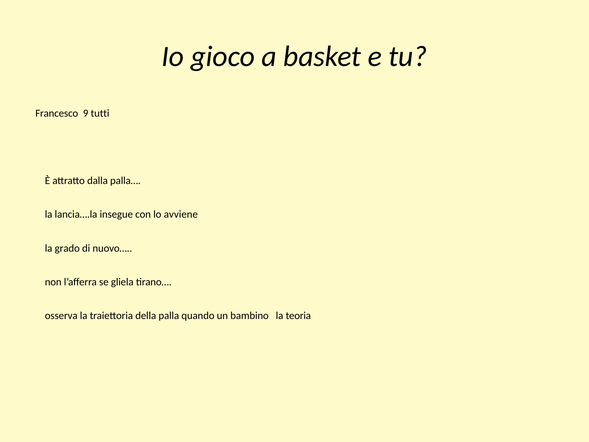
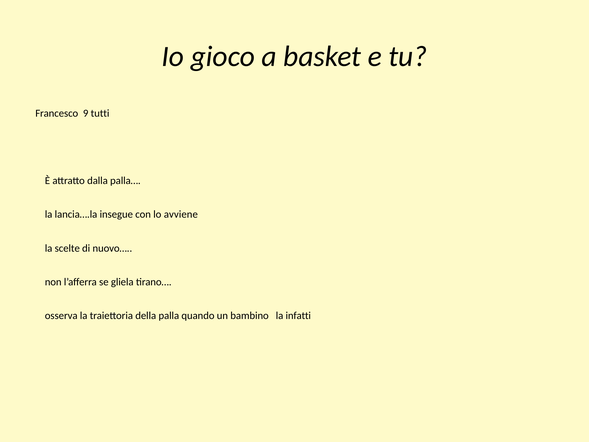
grado: grado -> scelte (67, 248)
teoria: teoria -> infatti (298, 315)
